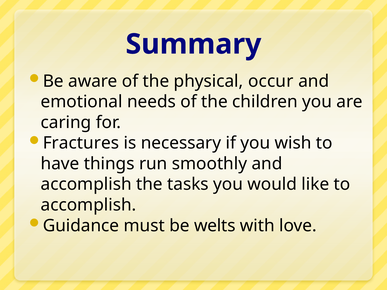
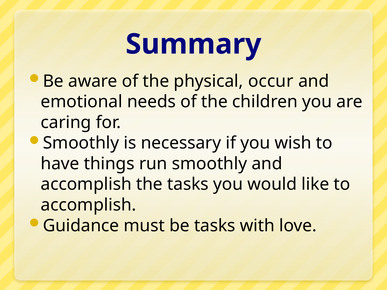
Fractures: Fractures -> Smoothly (81, 143)
be welts: welts -> tasks (215, 226)
